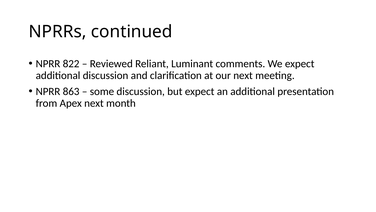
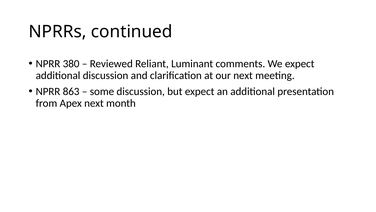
822: 822 -> 380 (71, 64)
